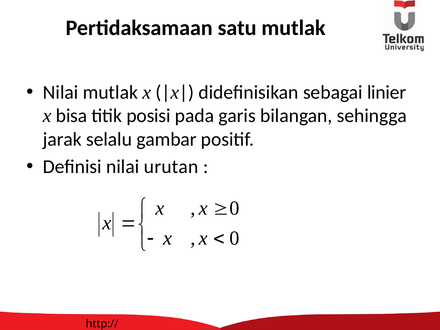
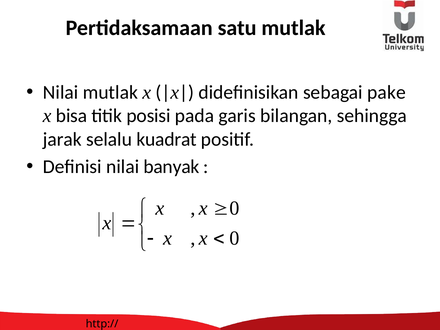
linier: linier -> pake (386, 92)
gambar: gambar -> kuadrat (167, 139)
urutan: urutan -> banyak (171, 167)
